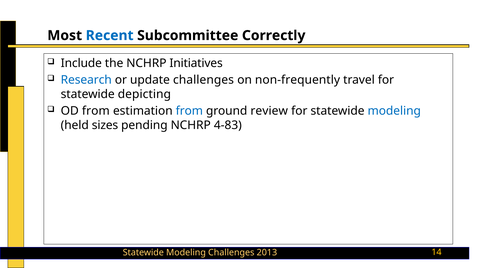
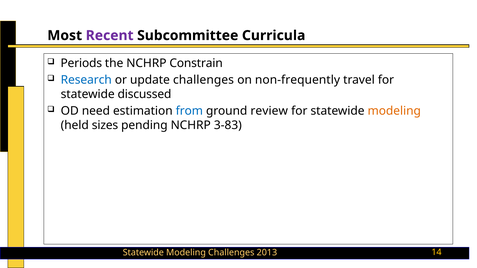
Recent colour: blue -> purple (110, 36)
Correctly: Correctly -> Curricula (274, 36)
Include: Include -> Periods (81, 63)
Initiatives: Initiatives -> Constrain (196, 63)
depicting: depicting -> discussed (144, 94)
OD from: from -> need (96, 111)
modeling colour: blue -> orange (394, 111)
4-83: 4-83 -> 3-83 (228, 125)
